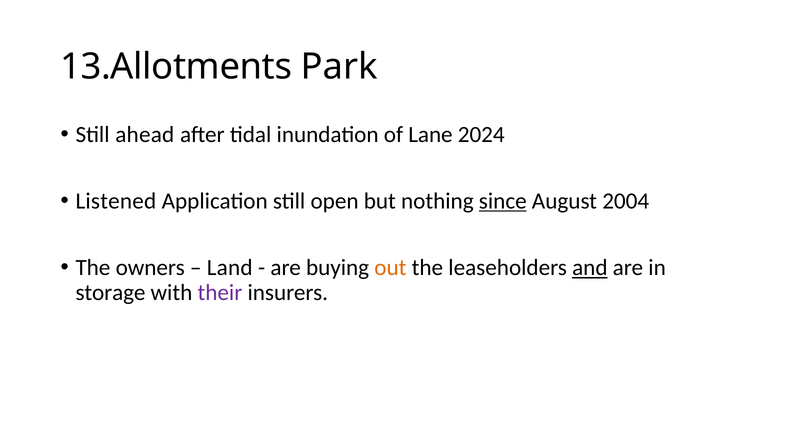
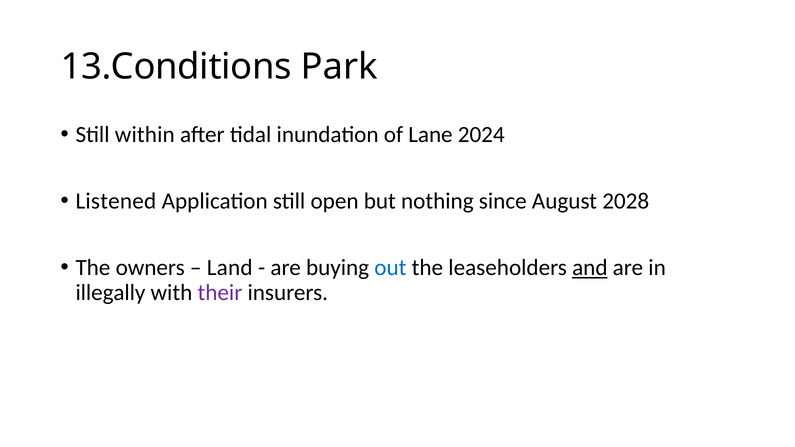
13.Allotments: 13.Allotments -> 13.Conditions (176, 67)
ahead: ahead -> within (145, 134)
since underline: present -> none (503, 201)
2004: 2004 -> 2028 (626, 201)
out colour: orange -> blue (390, 268)
storage: storage -> illegally (110, 293)
